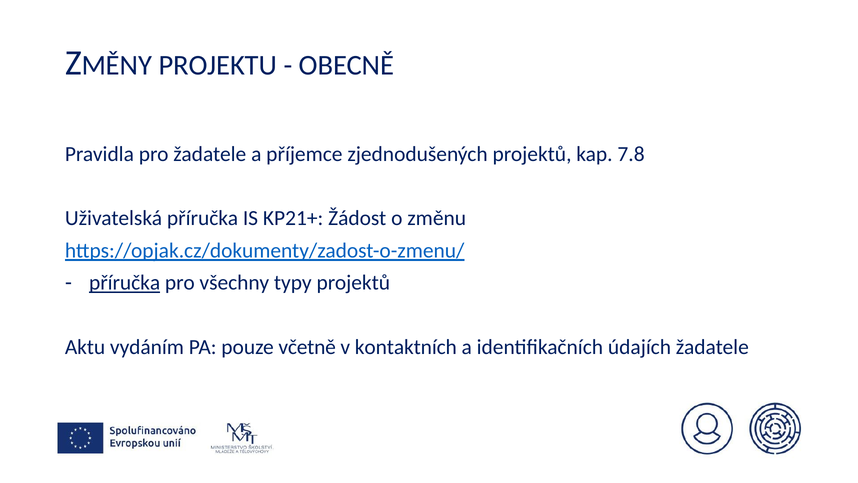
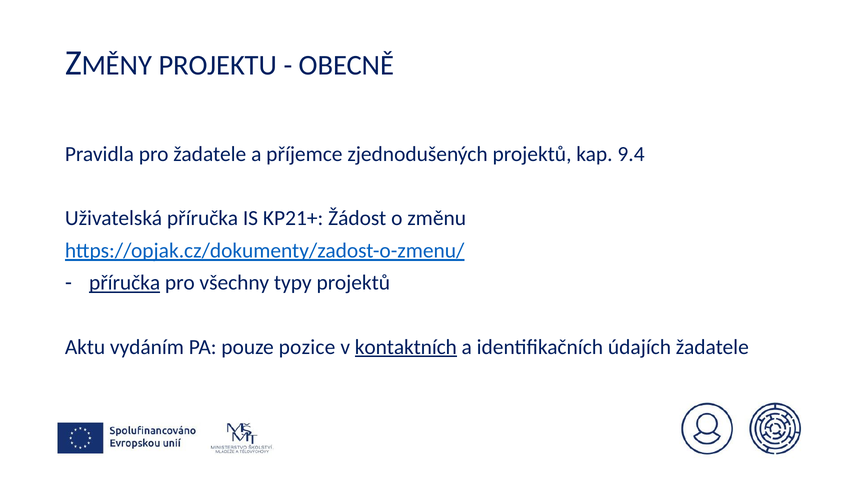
7.8: 7.8 -> 9.4 (631, 154)
včetně: včetně -> pozice (307, 347)
kontaktních underline: none -> present (406, 347)
